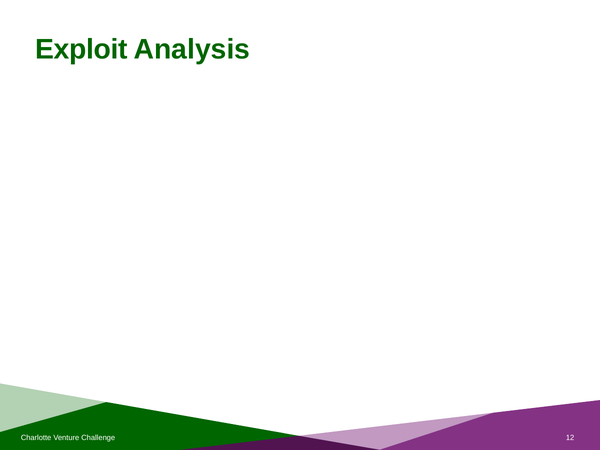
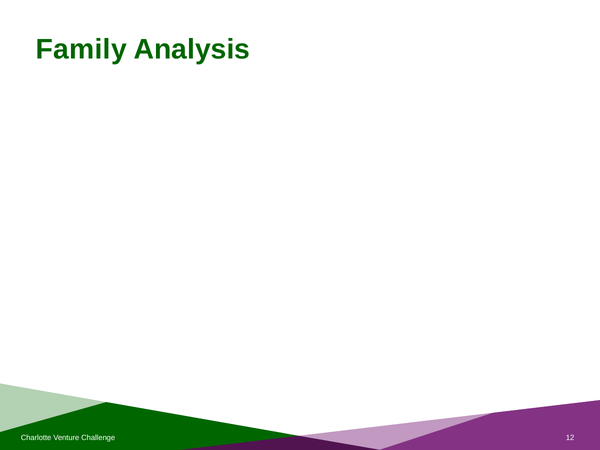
Exploit: Exploit -> Family (81, 49)
